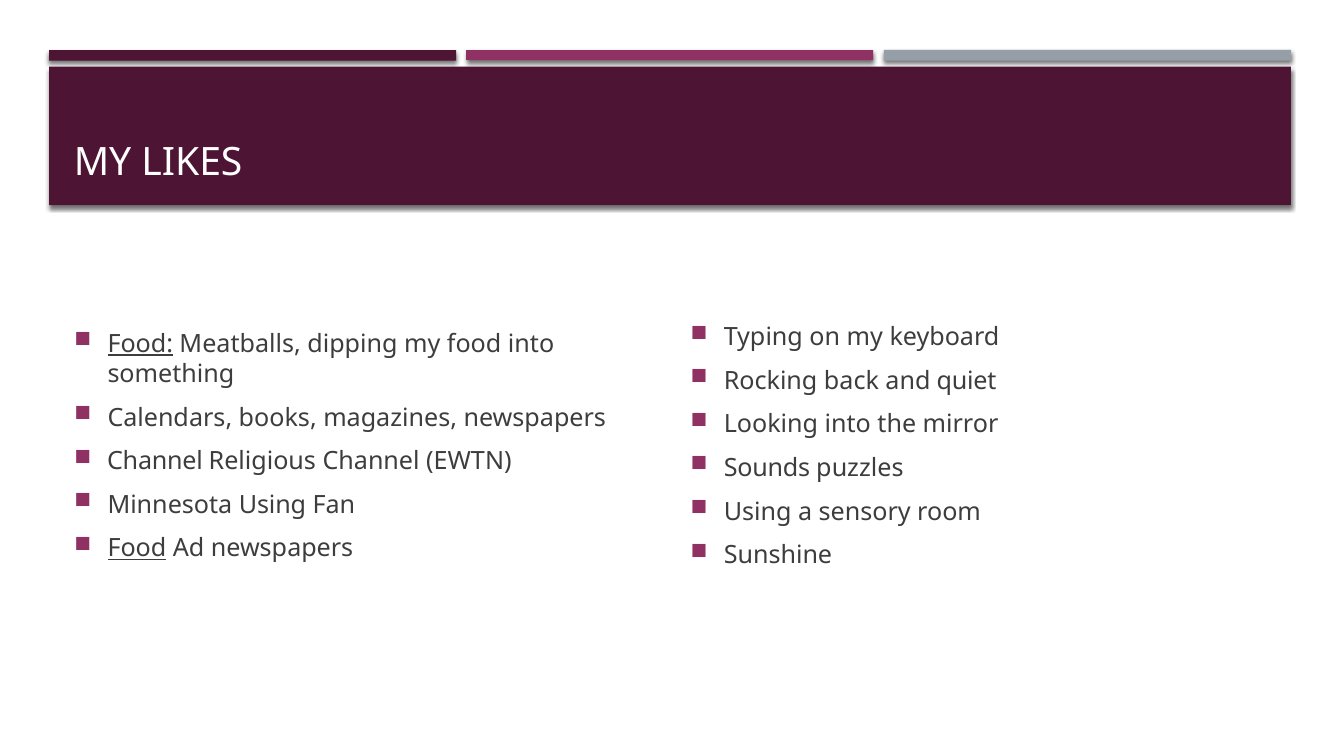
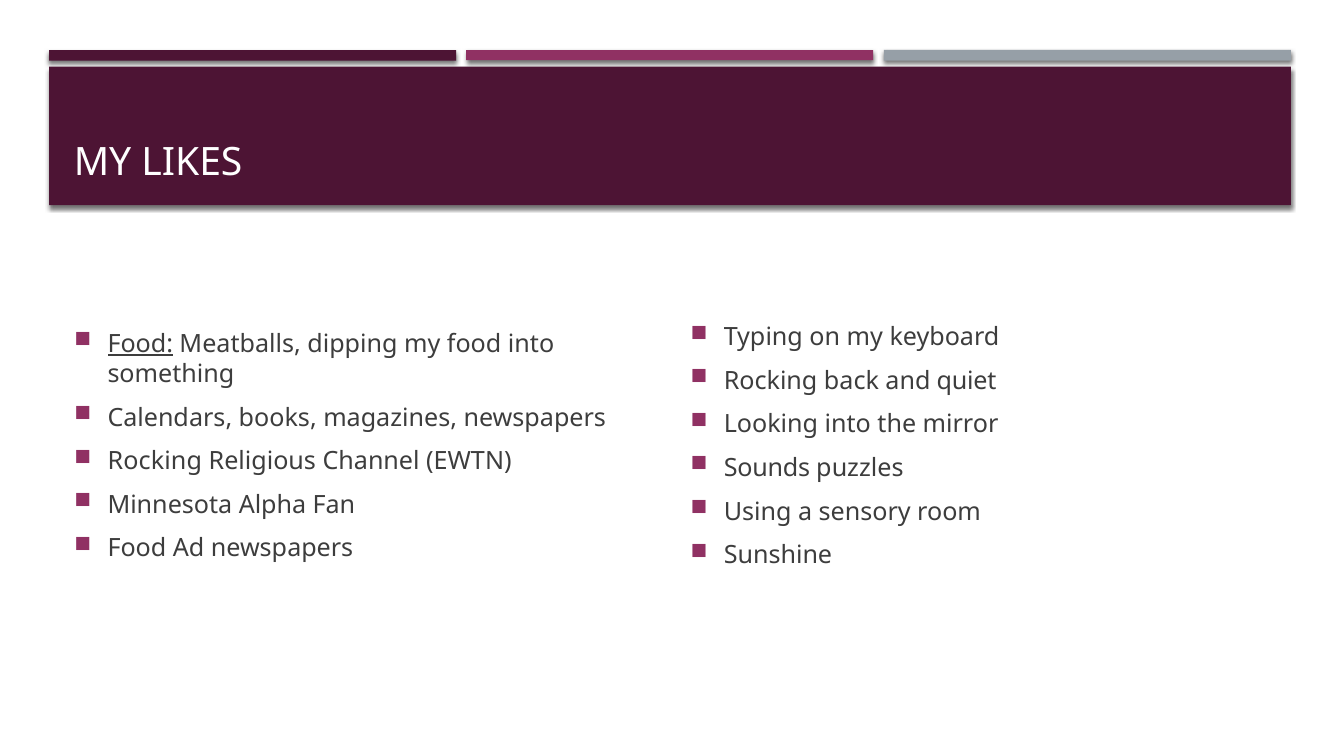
Channel: Channel -> Rocking (155, 461)
Minnesota Using: Using -> Alpha (272, 505)
Food underline: present -> none (137, 548)
